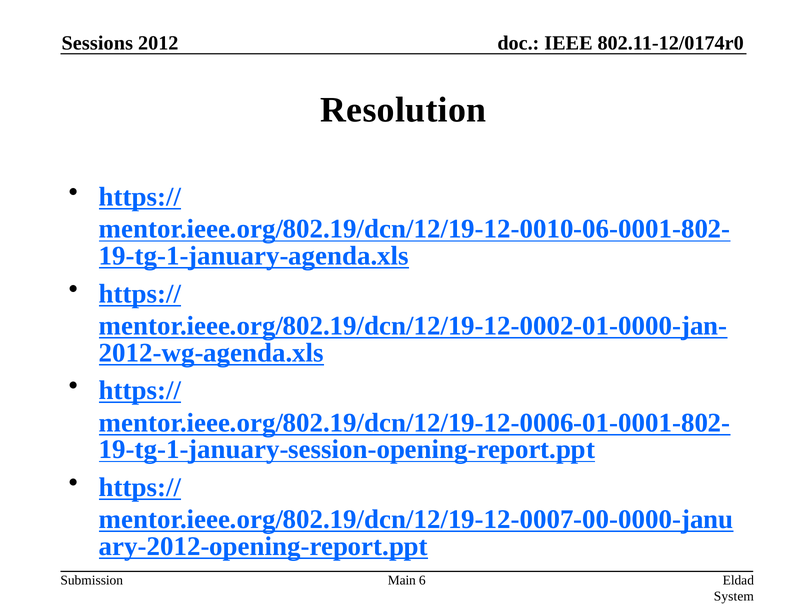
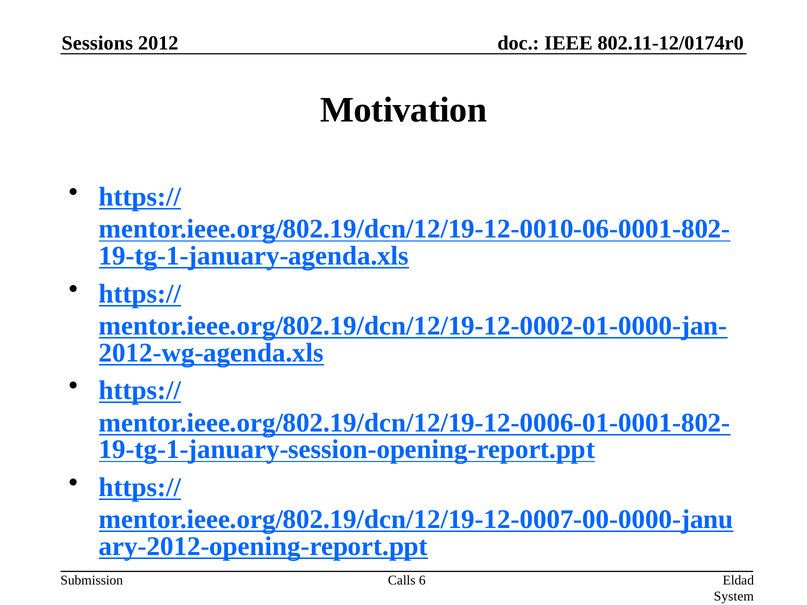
Resolution: Resolution -> Motivation (404, 110)
Main: Main -> Calls (402, 580)
